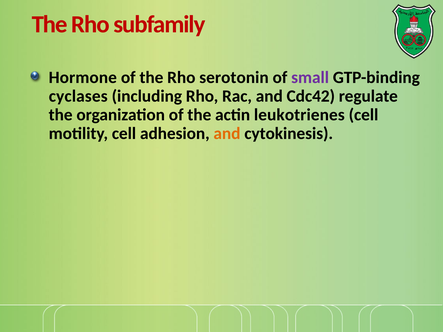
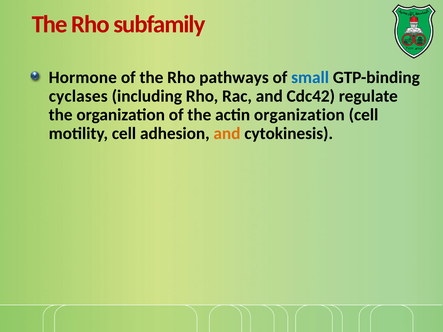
serotonin: serotonin -> pathways (234, 78)
small colour: purple -> blue (310, 78)
actin leukotrienes: leukotrienes -> organization (299, 115)
